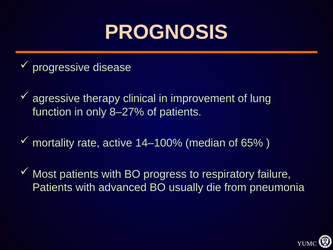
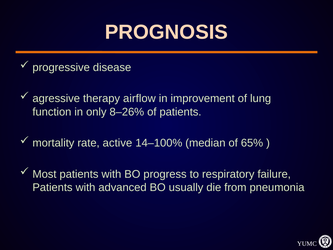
clinical: clinical -> airflow (139, 98)
8–27%: 8–27% -> 8–26% (127, 112)
